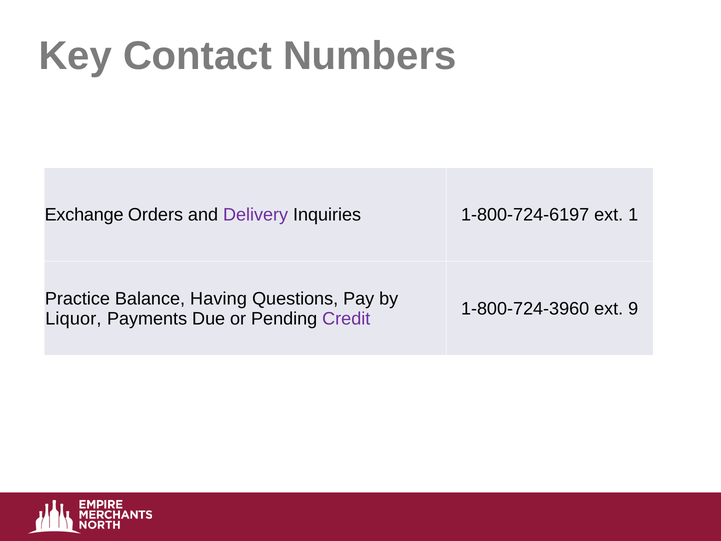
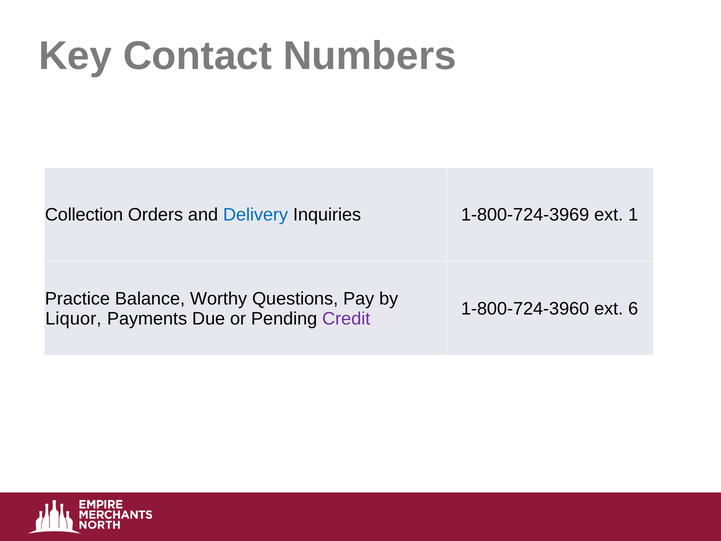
Exchange: Exchange -> Collection (84, 215)
Delivery colour: purple -> blue (256, 215)
1-800-724-6197: 1-800-724-6197 -> 1-800-724-3969 (525, 215)
Having: Having -> Worthy (219, 299)
9: 9 -> 6 (633, 309)
